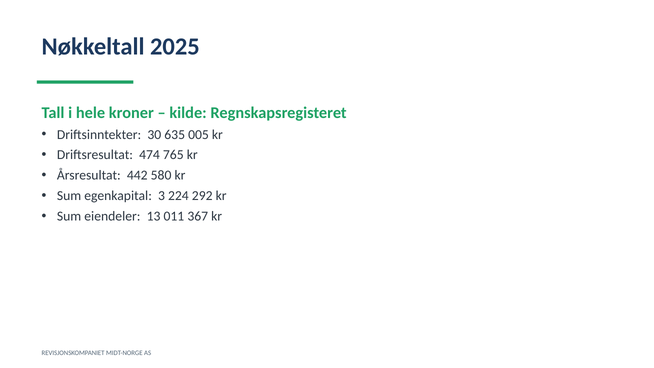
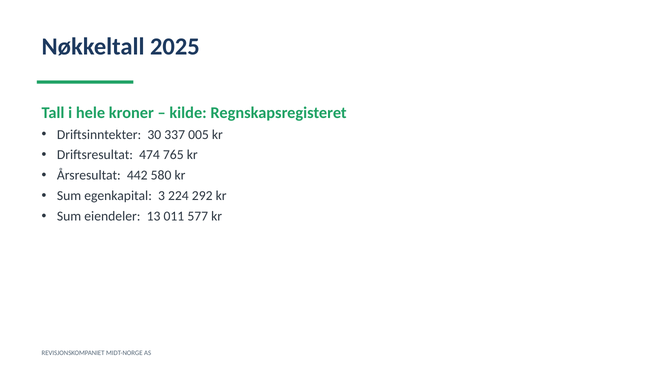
635: 635 -> 337 (175, 134)
367: 367 -> 577 (198, 216)
